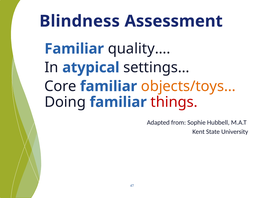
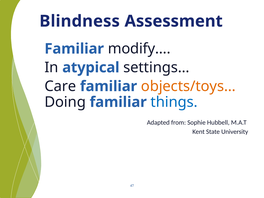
quality…: quality… -> modify… (139, 49)
Core: Core -> Care (60, 86)
things colour: red -> blue (174, 102)
